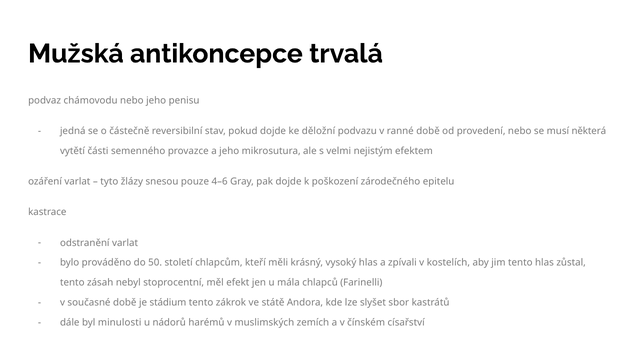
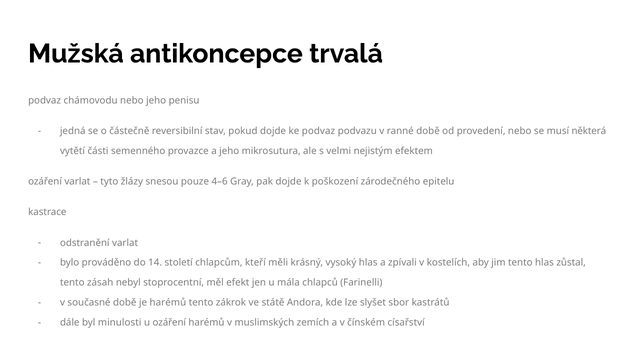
ke děložní: děložní -> podvaz (318, 131)
50: 50 -> 14 (155, 263)
je stádium: stádium -> harémů (168, 302)
u nádorů: nádorů -> ozáření (169, 322)
